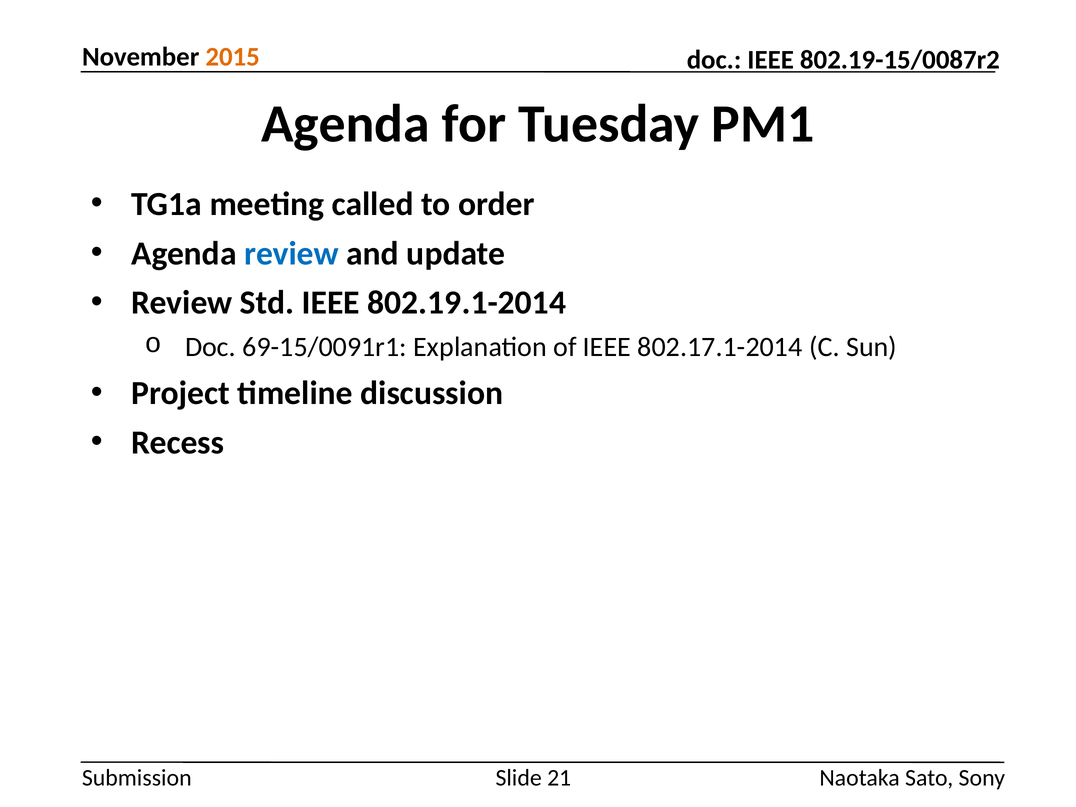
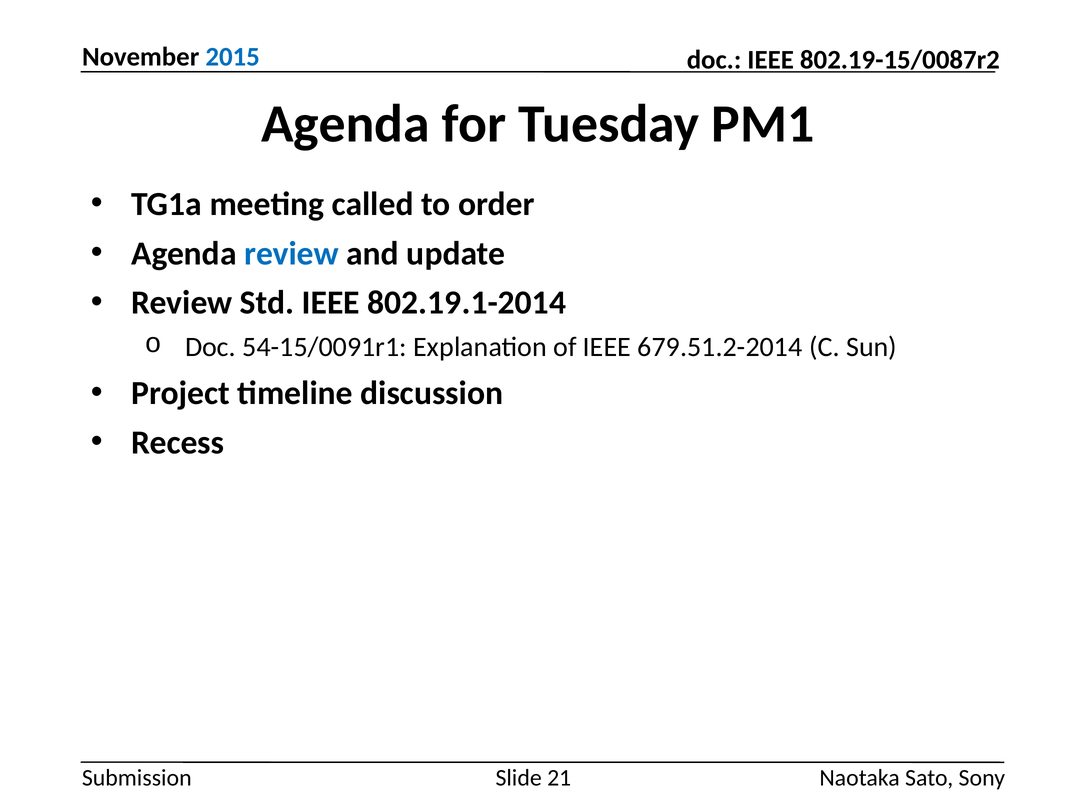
2015 colour: orange -> blue (233, 57)
69-15/0091r1: 69-15/0091r1 -> 54-15/0091r1 (325, 347)
802.17.1-2014: 802.17.1-2014 -> 679.51.2-2014 (720, 347)
